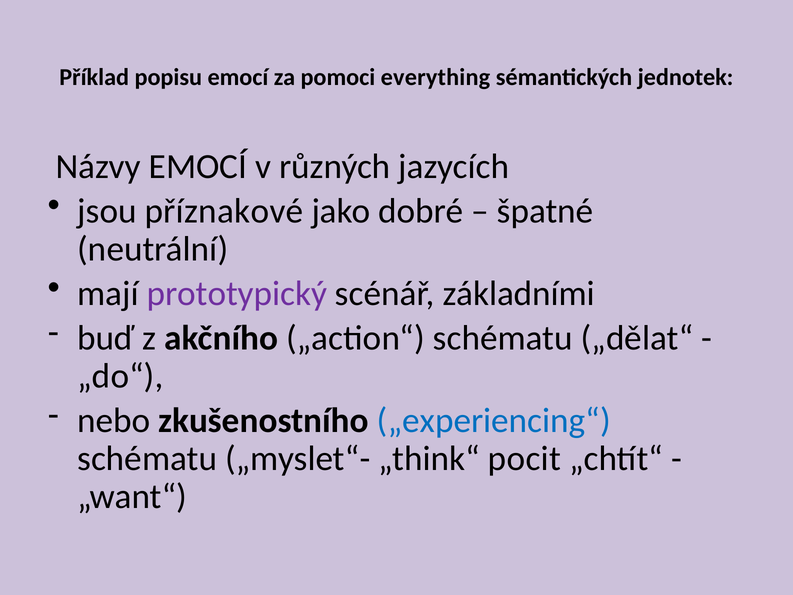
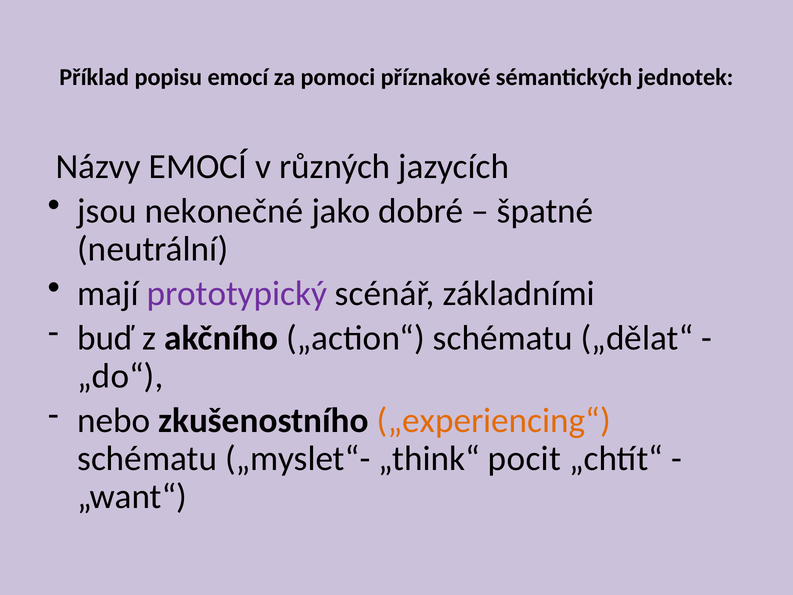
everything: everything -> příznakové (436, 77)
příznakové: příznakové -> nekonečné (224, 211)
„experiencing“ colour: blue -> orange (494, 420)
